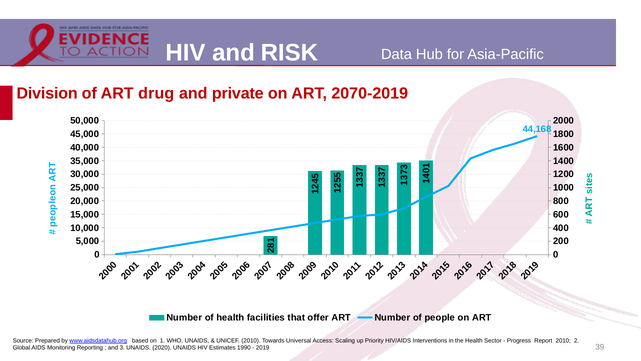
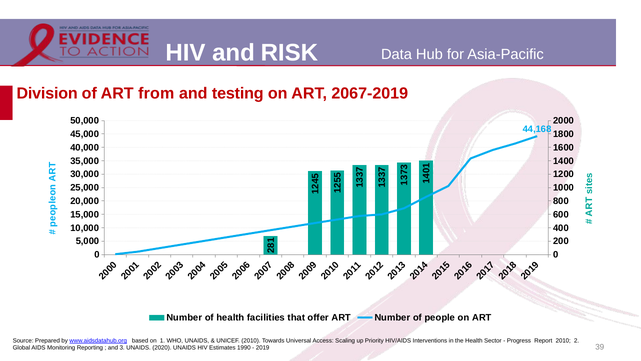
drug: drug -> from (156, 93)
private: private -> testing (238, 93)
2070-2019: 2070-2019 -> 2067-2019 (370, 93)
